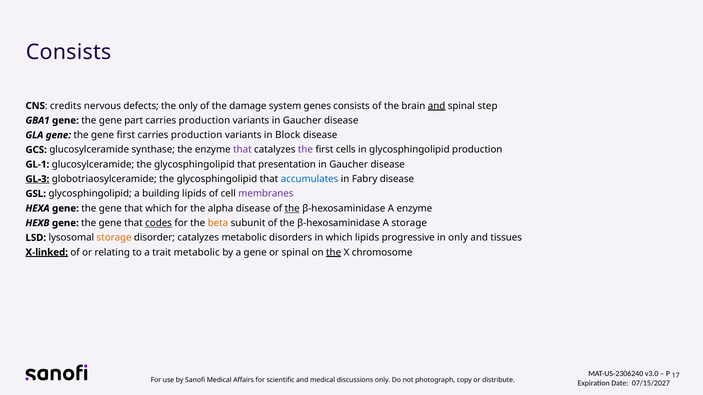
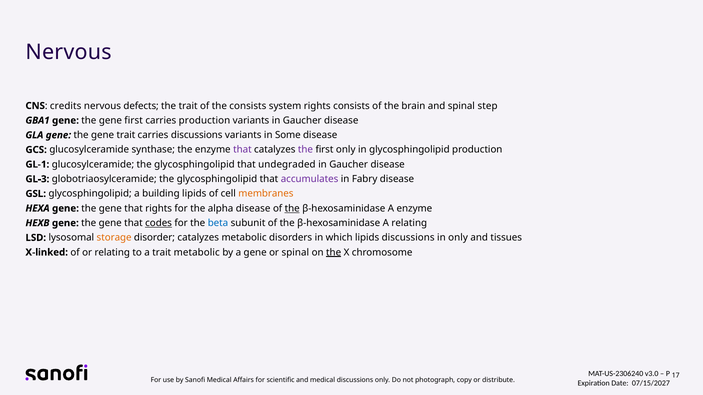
Consists: Consists -> Nervous (69, 52)
the only: only -> trait (188, 106)
the damage: damage -> consists (248, 106)
system genes: genes -> rights (317, 106)
and underline: present -> none (437, 106)
gene part: part -> first (134, 121)
gene first: first -> trait (126, 135)
production: production -> discussions (197, 135)
Block: Block -> Some (288, 135)
first cells: cells -> only (346, 150)
presentation: presentation -> undegraded (287, 165)
GL-3 underline: present -> none (37, 179)
accumulates colour: blue -> purple (310, 179)
membranes colour: purple -> orange (266, 194)
that which: which -> rights (159, 209)
beta colour: orange -> blue (218, 223)
A storage: storage -> relating (409, 223)
lipids progressive: progressive -> discussions (408, 238)
X-linked underline: present -> none (47, 253)
